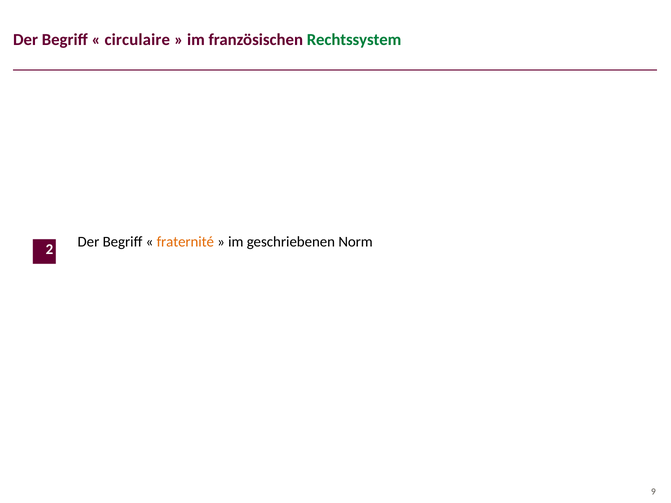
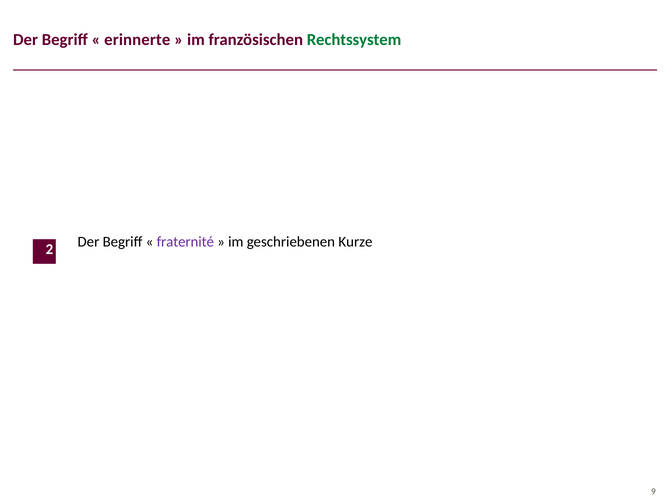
circulaire: circulaire -> erinnerte (137, 40)
fraternité colour: orange -> purple (185, 242)
Norm: Norm -> Kurze (355, 242)
